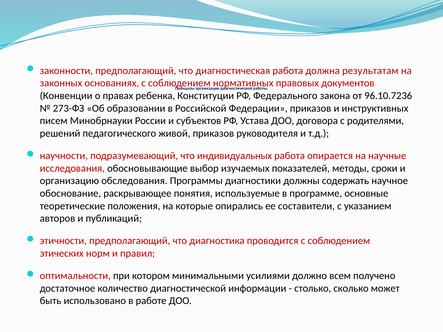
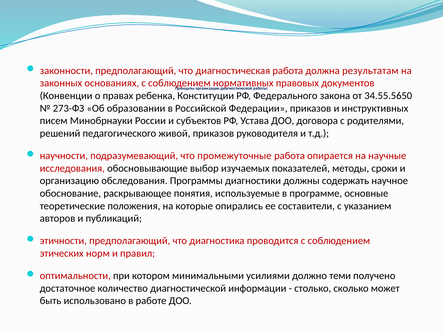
96.10.7236: 96.10.7236 -> 34.55.5650 (388, 96)
индивидуальных: индивидуальных -> промежуточные (234, 156)
всем: всем -> теми (340, 276)
